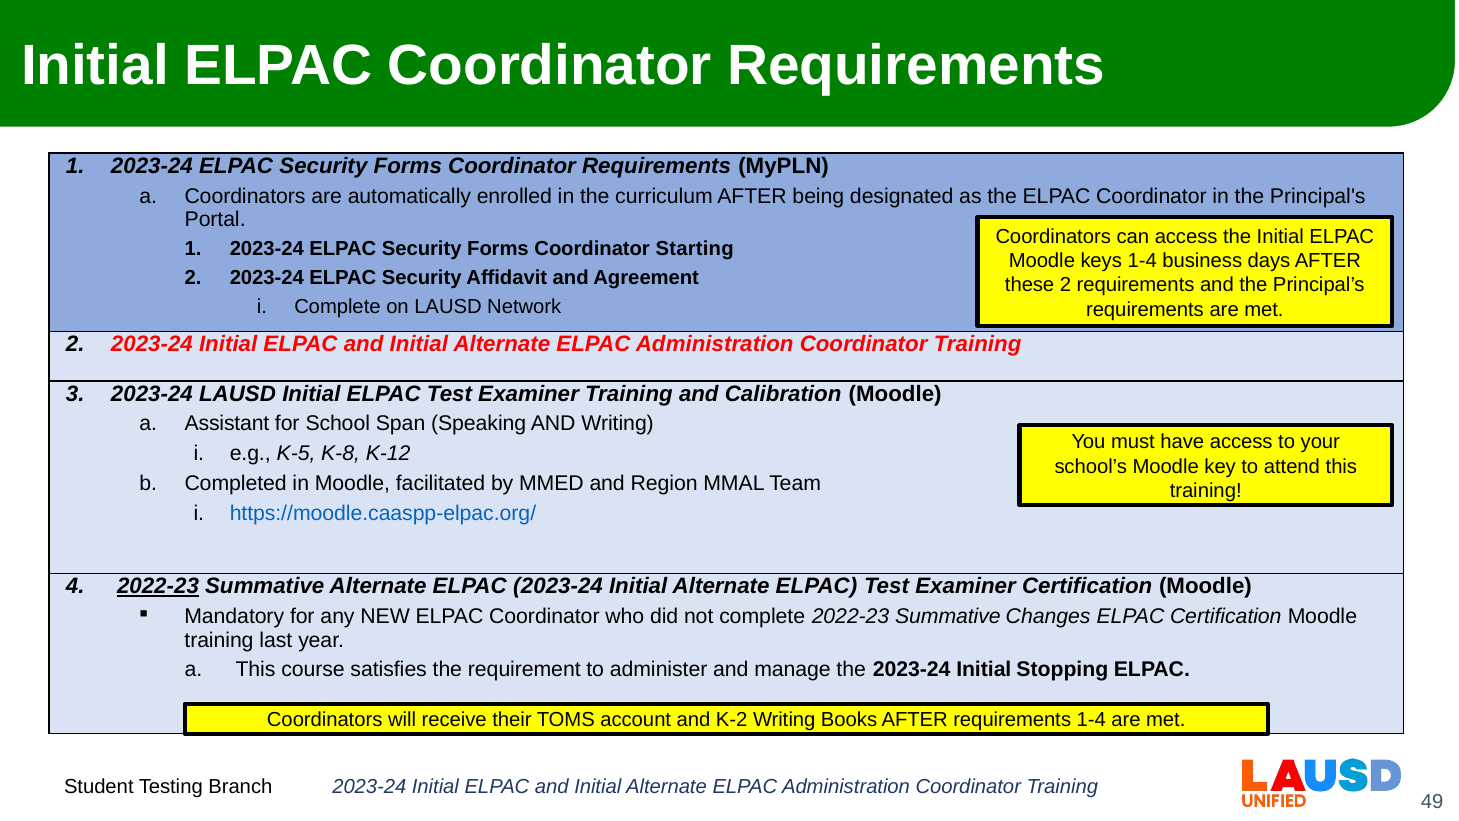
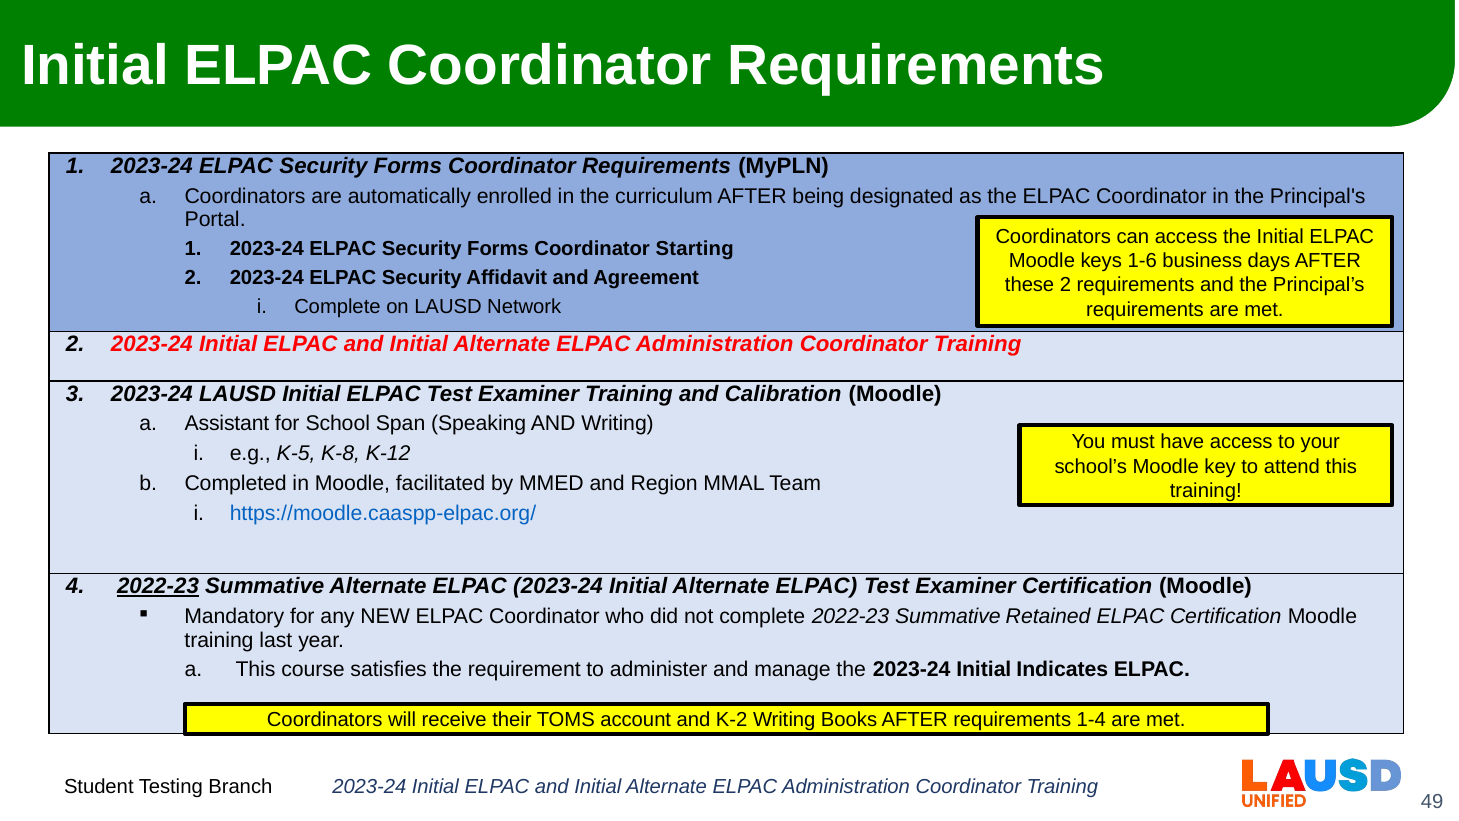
keys 1-4: 1-4 -> 1-6 (1142, 261)
Changes: Changes -> Retained (1048, 616)
Stopping: Stopping -> Indicates (1062, 670)
